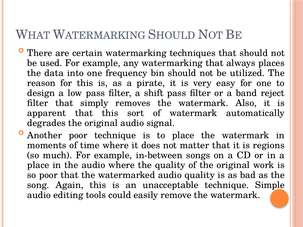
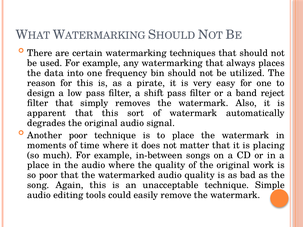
regions: regions -> placing (269, 145)
